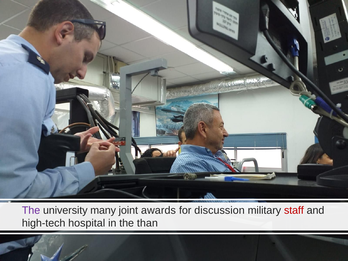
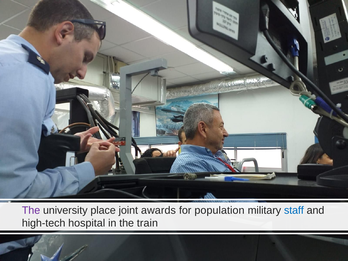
many: many -> place (103, 210)
discussion: discussion -> population (219, 210)
staff colour: red -> blue (294, 210)
than: than -> train (147, 223)
